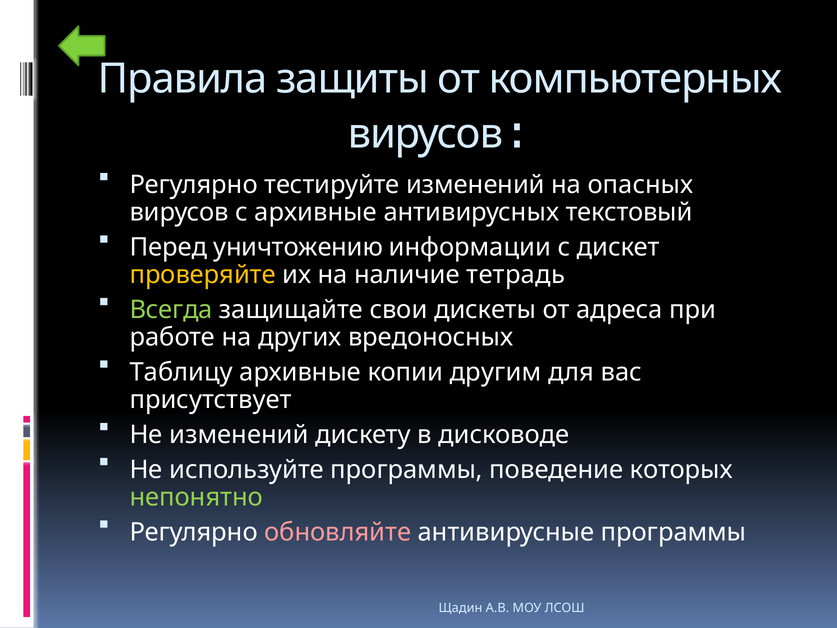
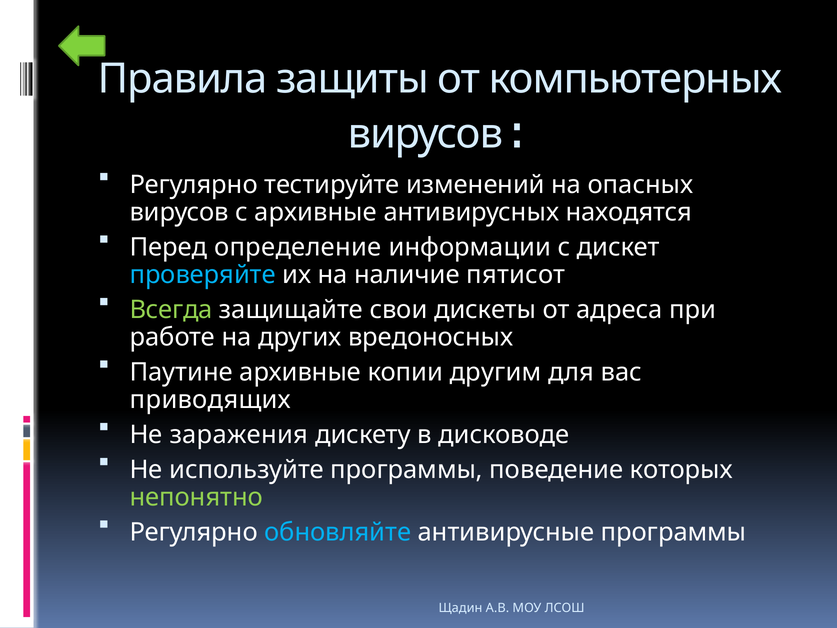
текстовый: текстовый -> находятся (629, 212)
уничтожению: уничтожению -> определение (298, 247)
проверяйте colour: yellow -> light blue (203, 275)
тетрадь: тетрадь -> пятисот (516, 275)
Таблицу: Таблицу -> Паутине (181, 372)
присутствует: присутствует -> приводящих (210, 400)
Не изменений: изменений -> заражения (239, 435)
обновляйте colour: pink -> light blue (338, 532)
